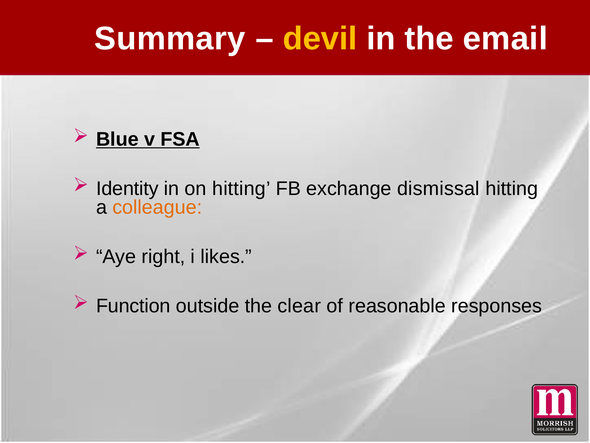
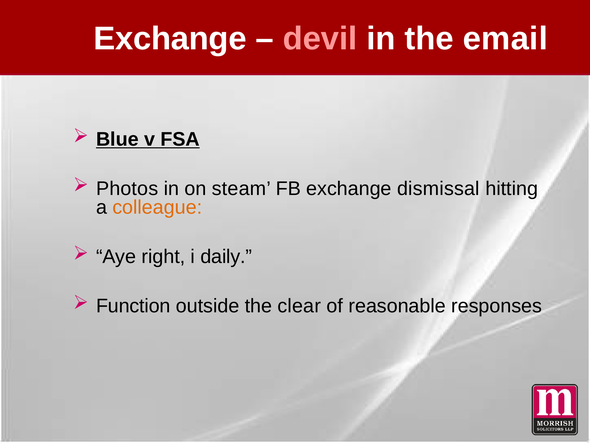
Summary: Summary -> Exchange (170, 39)
devil colour: yellow -> pink (320, 39)
Identity: Identity -> Photos (127, 188)
on hitting: hitting -> steam (241, 188)
likes: likes -> daily (226, 256)
